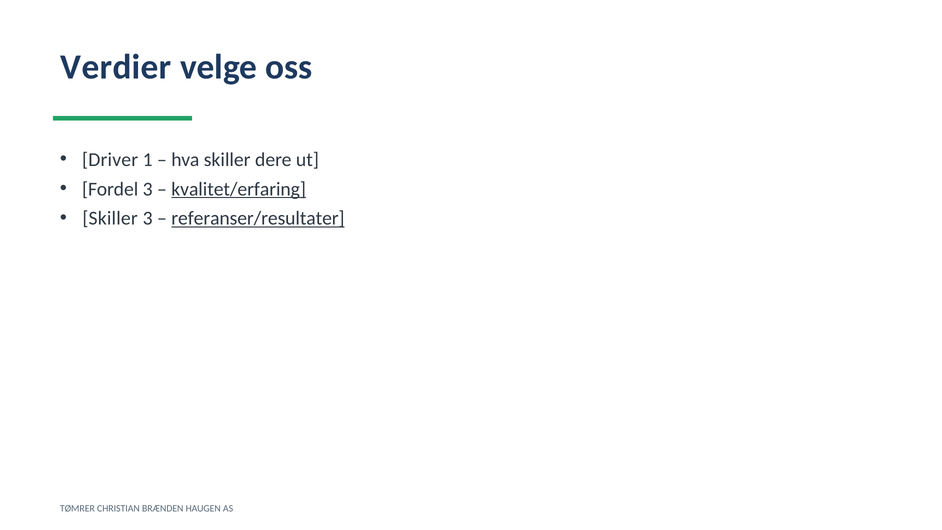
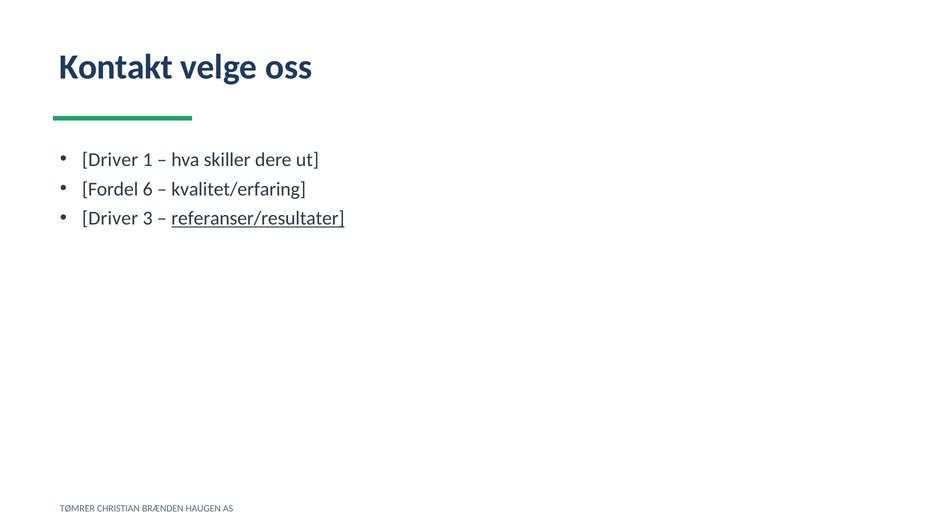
Verdier: Verdier -> Kontakt (116, 67)
Fordel 3: 3 -> 6 (148, 189)
kvalitet/erfaring underline: present -> none (239, 189)
Skiller: Skiller -> Driver (110, 218)
